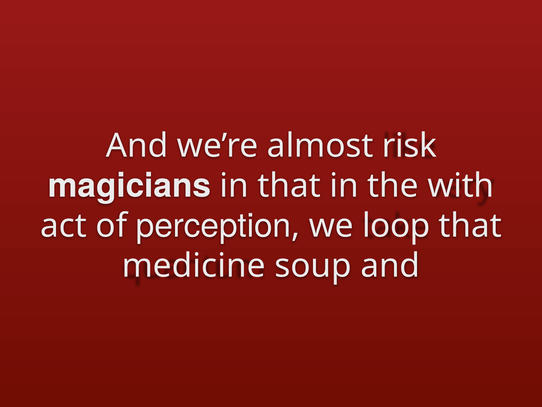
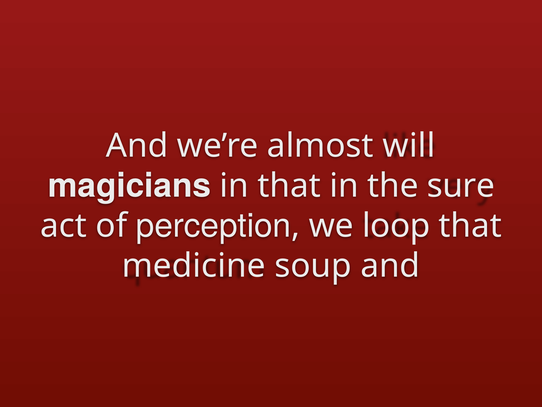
risk: risk -> will (409, 146)
with: with -> sure (461, 186)
